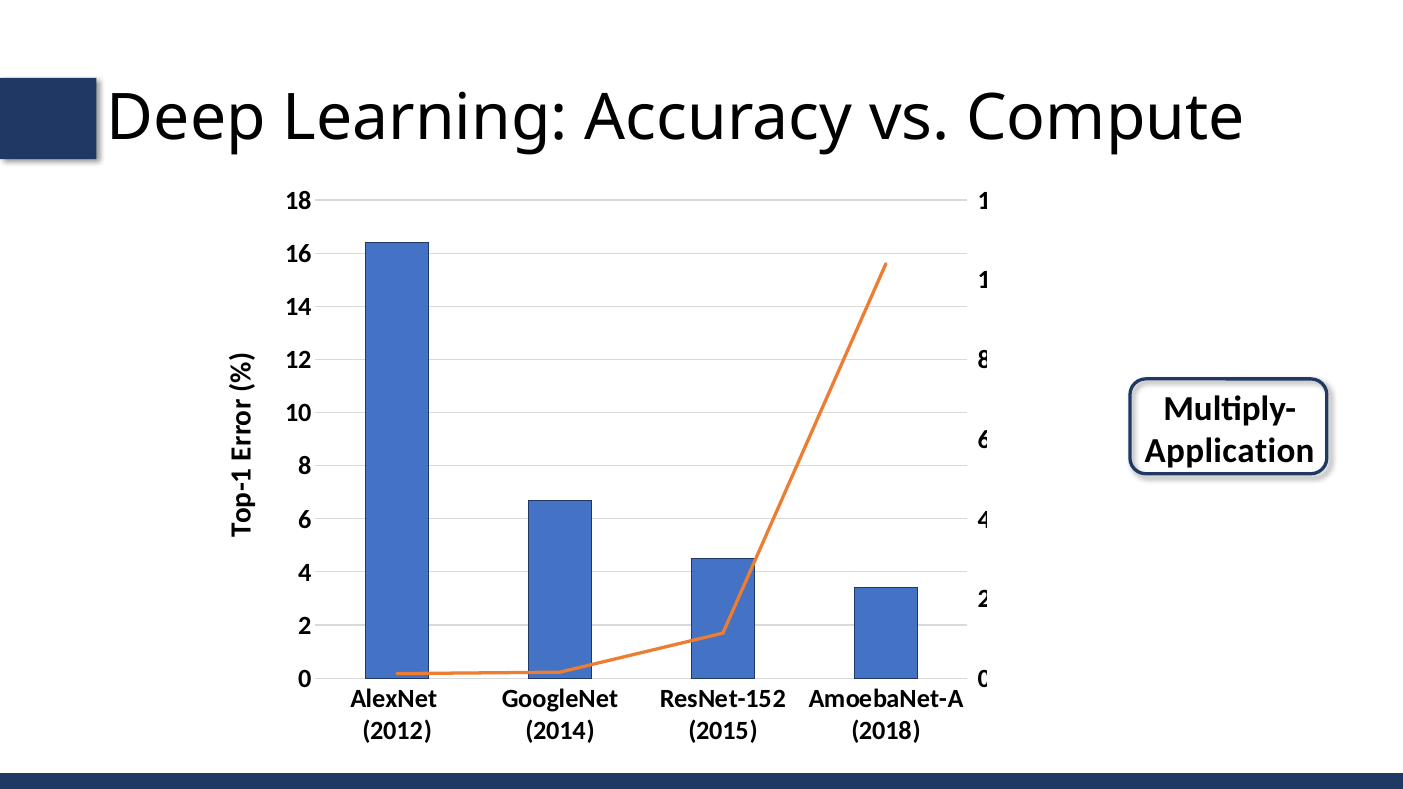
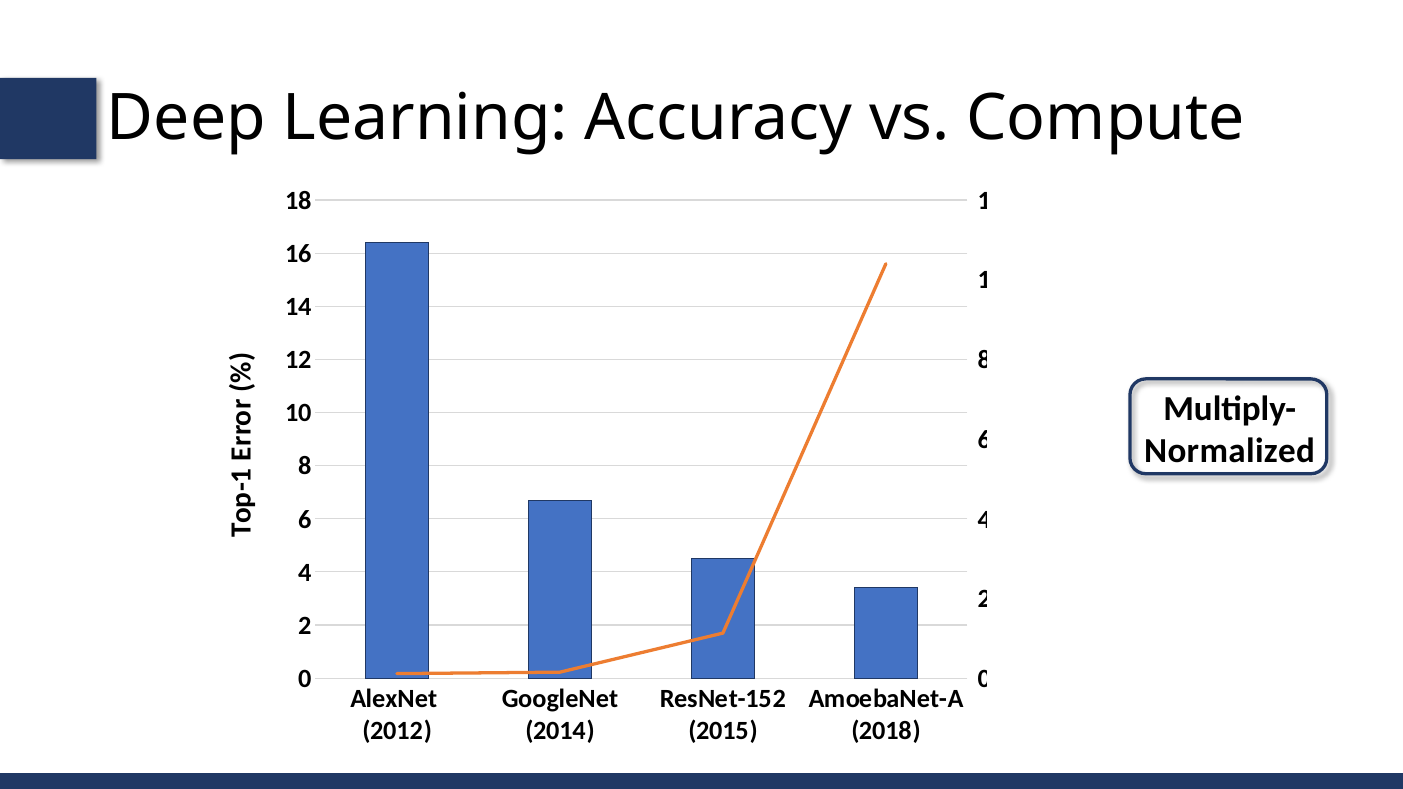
Application: Application -> Normalized (1230, 451)
